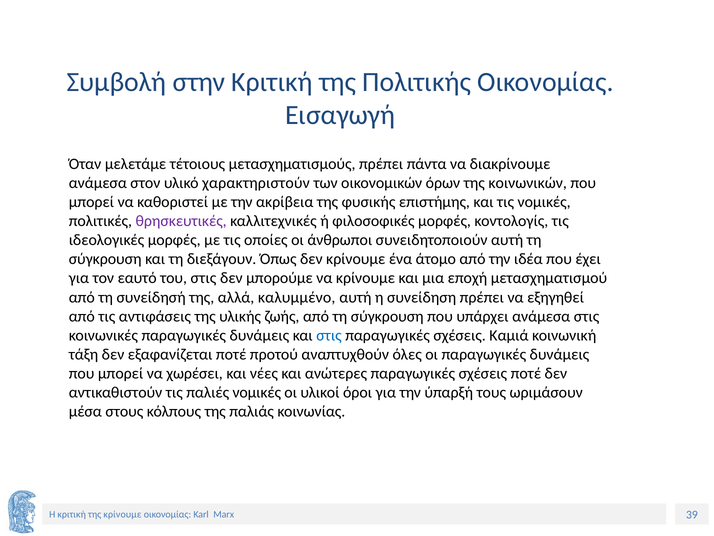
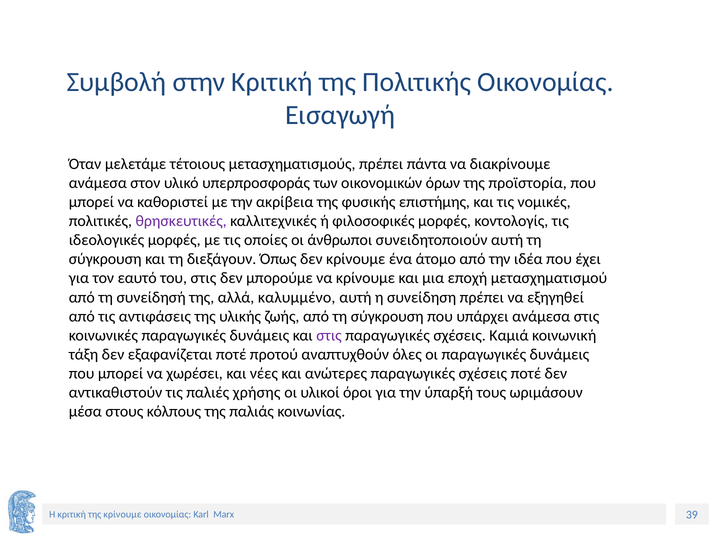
χαρακτηριστούν: χαρακτηριστούν -> υπερπροσφοράς (256, 183)
κοινωνικών: κοινωνικών -> προϊστορία (528, 183)
στις colour: blue -> purple (329, 335)
παλιές νομικές: νομικές -> χρήσης (257, 392)
